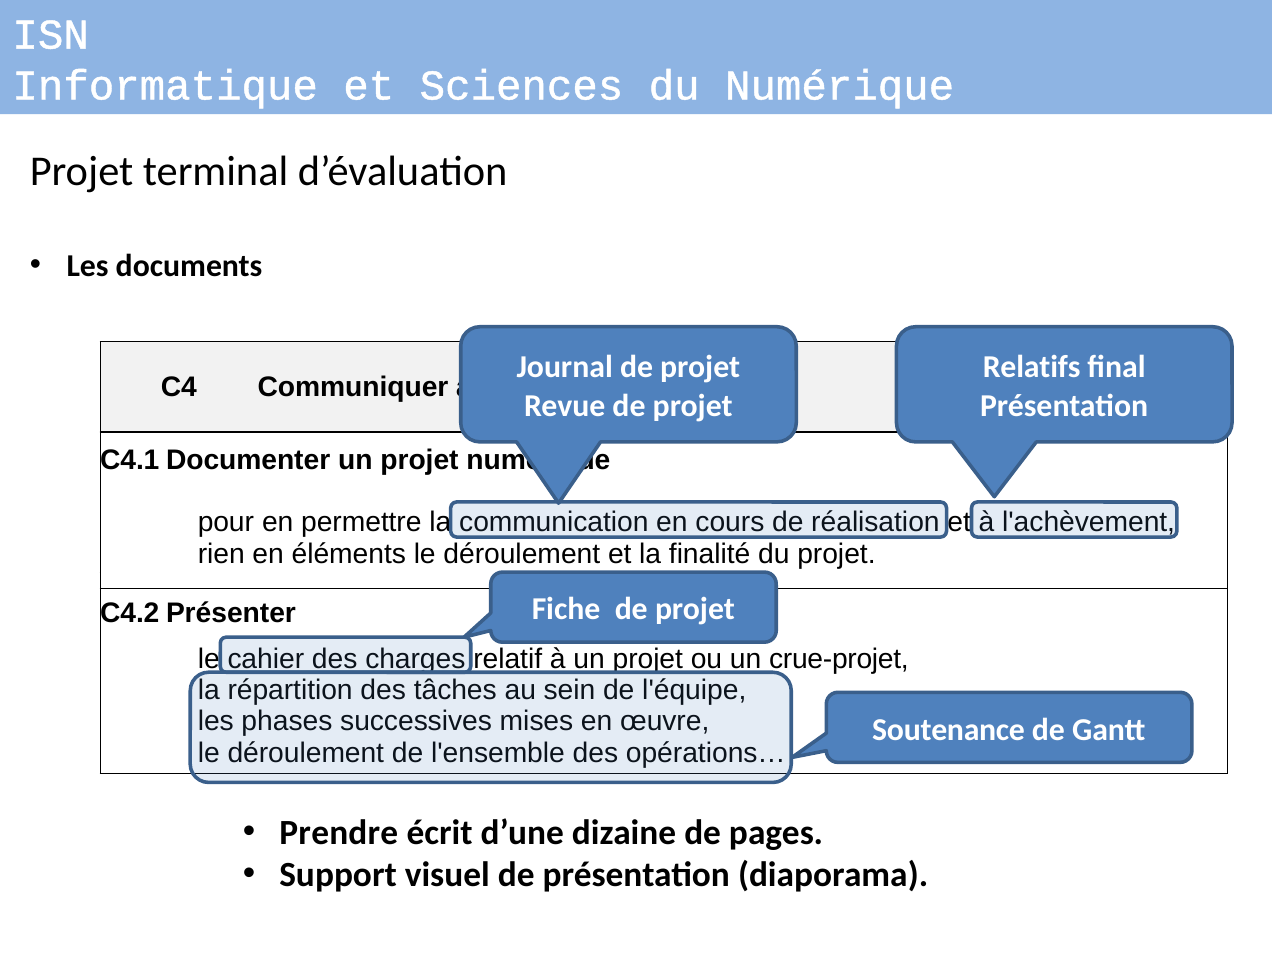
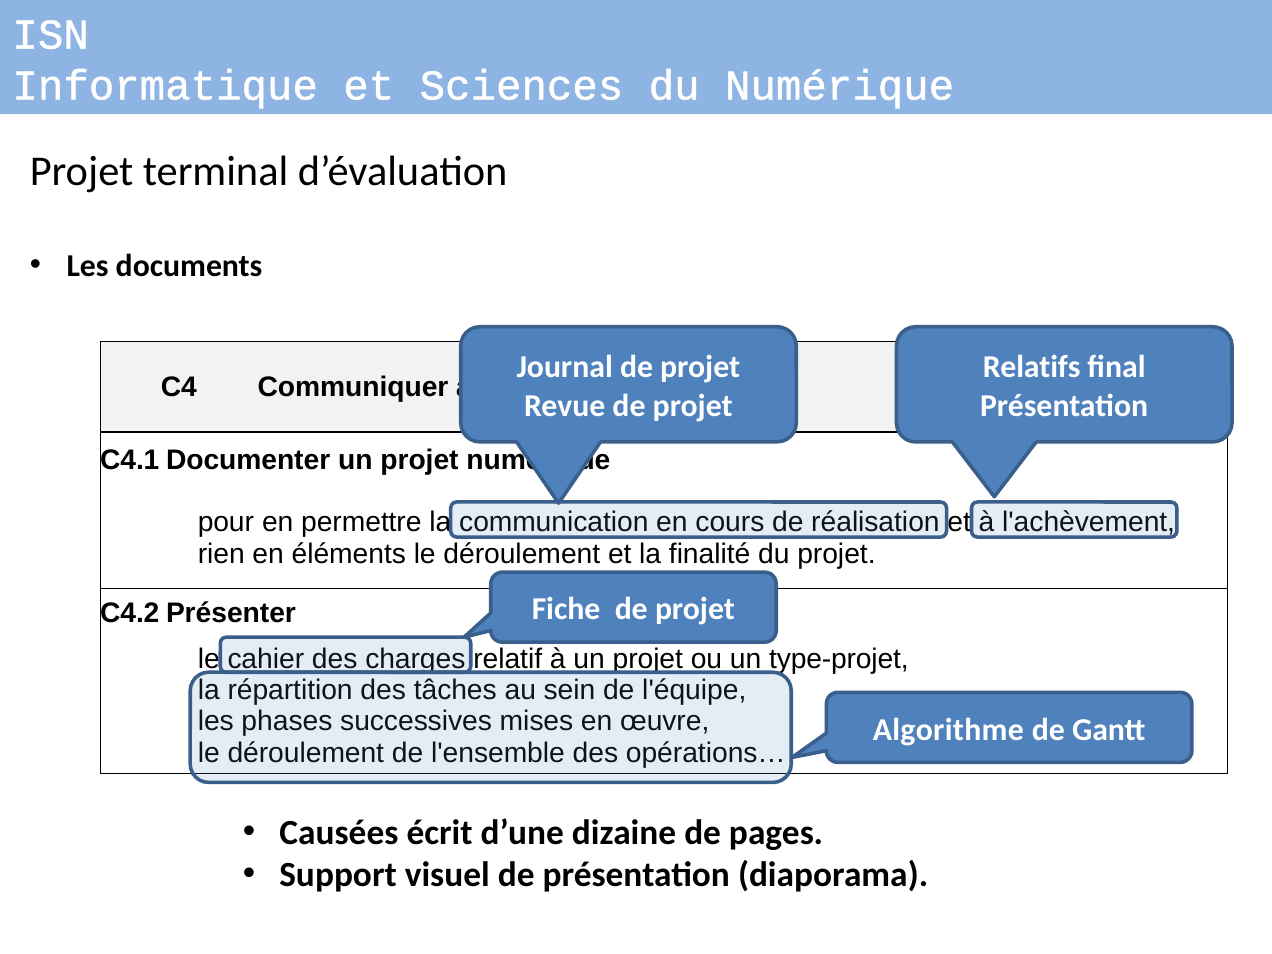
crue-projet: crue-projet -> type-projet (839, 659)
Soutenance: Soutenance -> Algorithme (948, 730)
Prendre: Prendre -> Causées (339, 832)
